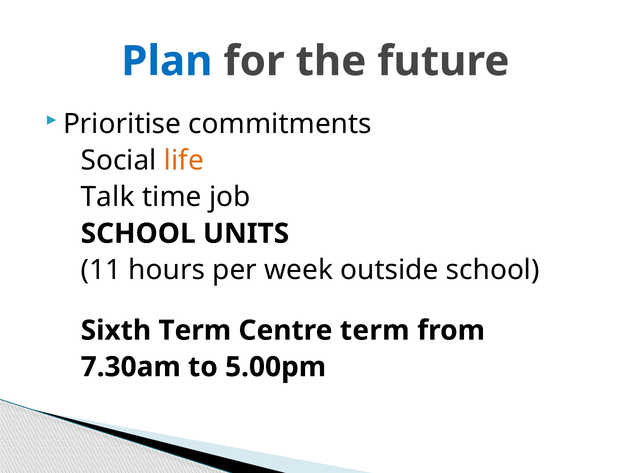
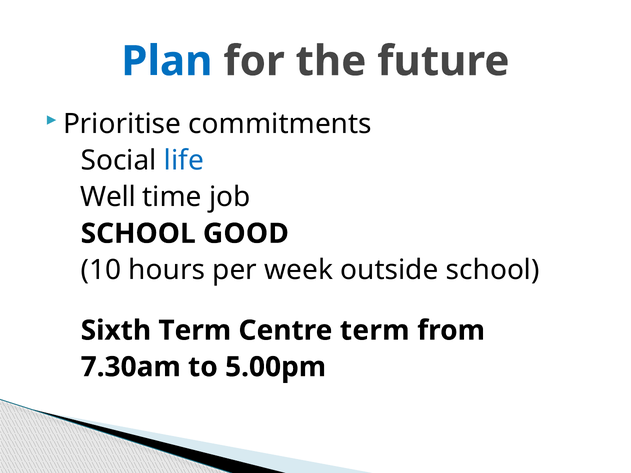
life colour: orange -> blue (184, 161)
Talk: Talk -> Well (108, 197)
UNITS: UNITS -> GOOD (246, 234)
11: 11 -> 10 (101, 270)
